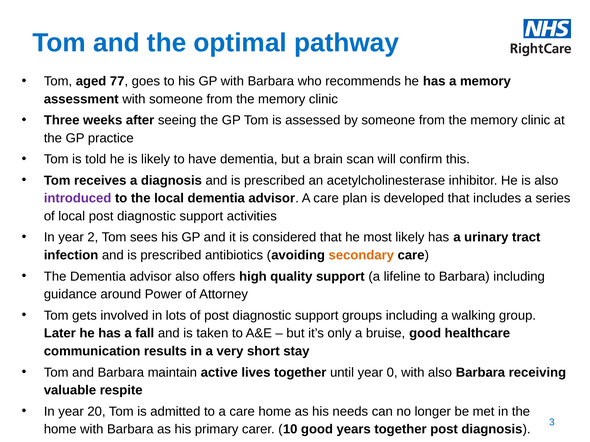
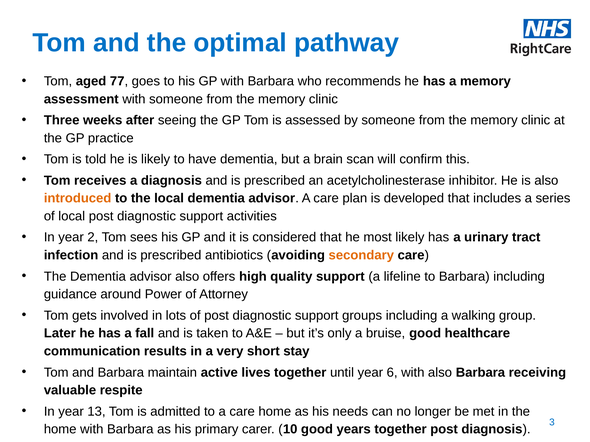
introduced colour: purple -> orange (78, 199)
0: 0 -> 6 (392, 373)
20: 20 -> 13 (96, 412)
